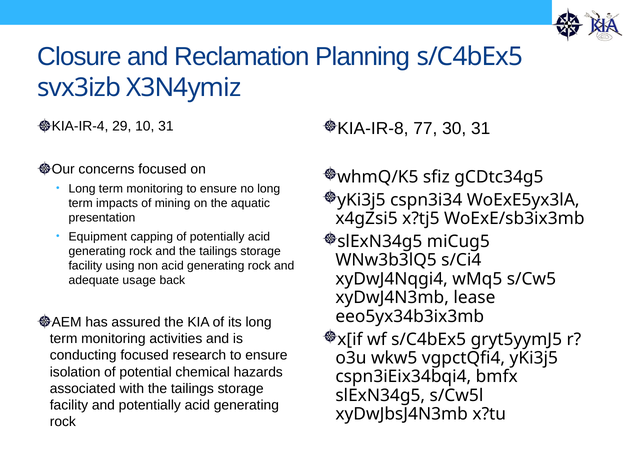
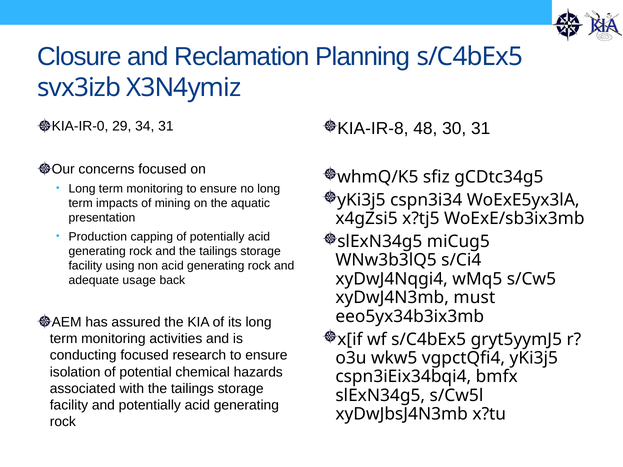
KIA-IR-4: KIA-IR-4 -> KIA-IR-0 (80, 126)
10: 10 -> 34 (145, 126)
77: 77 -> 48 (425, 129)
Equipment: Equipment -> Production (98, 237)
lease: lease -> must (474, 298)
